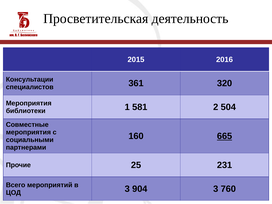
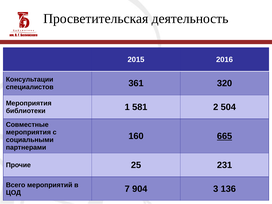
ЦОД 3: 3 -> 7 (127, 189)
760: 760 -> 136 (228, 189)
